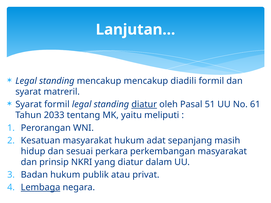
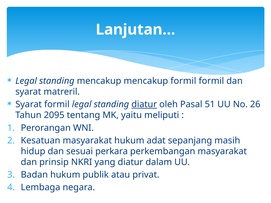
mencakup diadili: diadili -> formil (183, 81)
61: 61 -> 26 (255, 105)
2033: 2033 -> 2095 (54, 115)
Lembaga underline: present -> none (41, 188)
